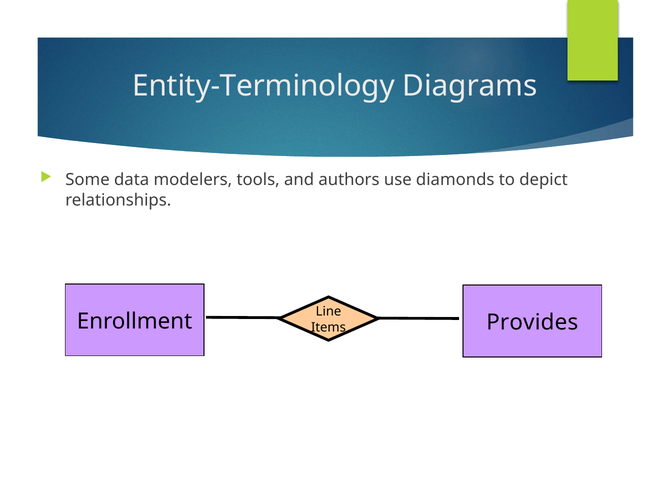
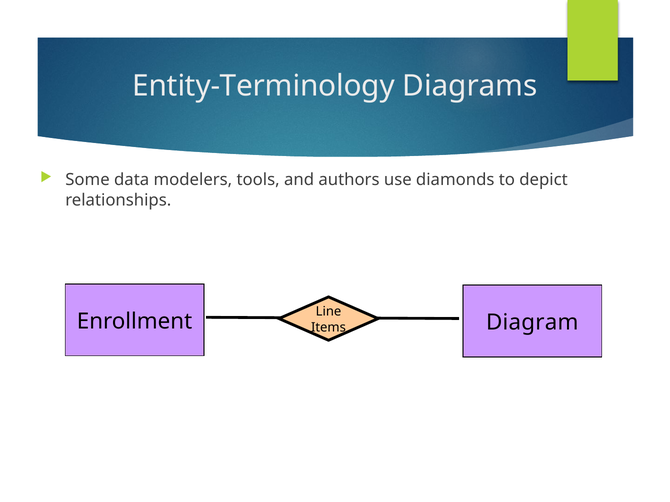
Provides: Provides -> Diagram (532, 323)
